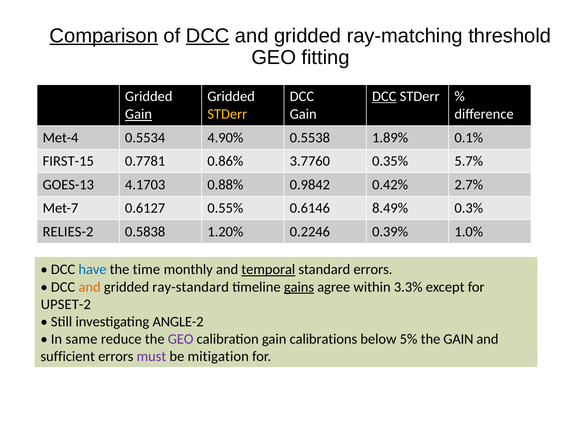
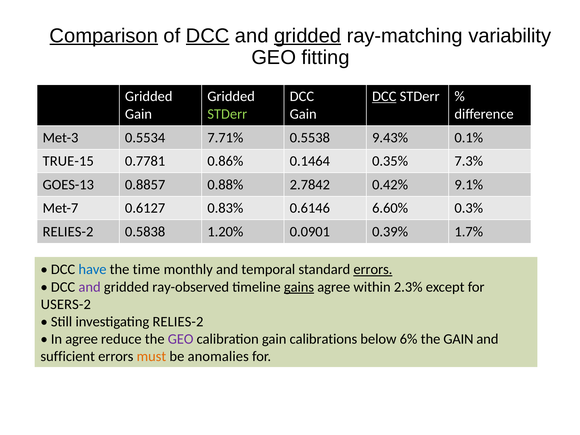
gridded underline: none -> present (308, 36)
threshold: threshold -> variability (510, 36)
Gain underline: present -> none (138, 114)
STDerr colour: yellow -> light green (227, 114)
Met-4: Met-4 -> Met-3 (61, 138)
4.90%: 4.90% -> 7.71% (225, 138)
1.89%: 1.89% -> 9.43% (390, 138)
FIRST-15: FIRST-15 -> TRUE-15 (68, 161)
3.7760: 3.7760 -> 0.1464 (310, 161)
5.7%: 5.7% -> 7.3% (469, 161)
4.1703: 4.1703 -> 0.8857 (145, 185)
0.9842: 0.9842 -> 2.7842 (310, 185)
2.7%: 2.7% -> 9.1% (469, 185)
0.55%: 0.55% -> 0.83% (225, 208)
8.49%: 8.49% -> 6.60% (390, 208)
0.2246: 0.2246 -> 0.0901 (310, 232)
1.0%: 1.0% -> 1.7% (469, 232)
temporal underline: present -> none (268, 270)
errors underline: none -> present (373, 270)
and colour: orange -> purple (90, 287)
ray-standard: ray-standard -> ray-observed (191, 287)
3.3%: 3.3% -> 2.3% (408, 287)
UPSET-2: UPSET-2 -> USERS-2 (66, 304)
investigating ANGLE-2: ANGLE-2 -> RELIES-2 (178, 322)
In same: same -> agree (82, 339)
5%: 5% -> 6% (409, 339)
must colour: purple -> orange (151, 357)
mitigation: mitigation -> anomalies (218, 357)
